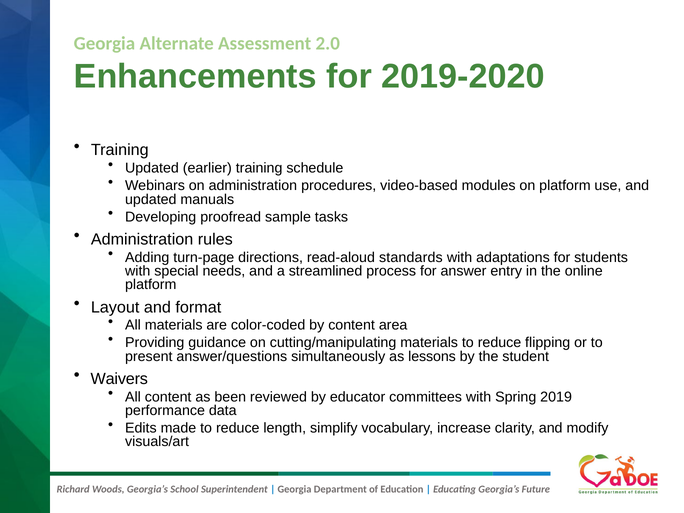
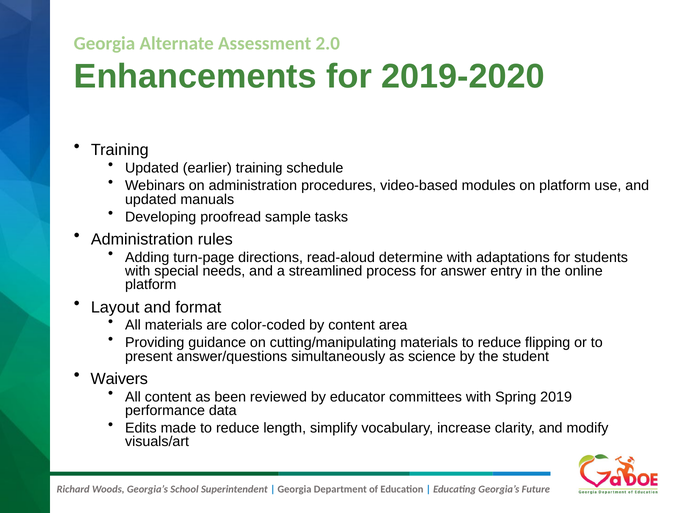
standards: standards -> determine (411, 257)
lessons: lessons -> science (432, 356)
